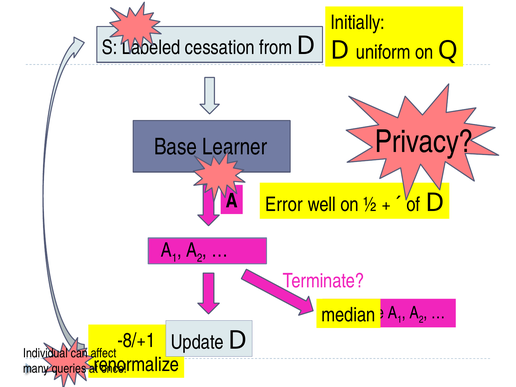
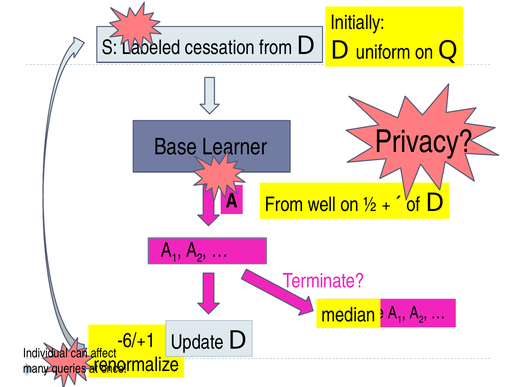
Error: Error -> From (284, 204)
-8/+1: -8/+1 -> -6/+1 (136, 341)
